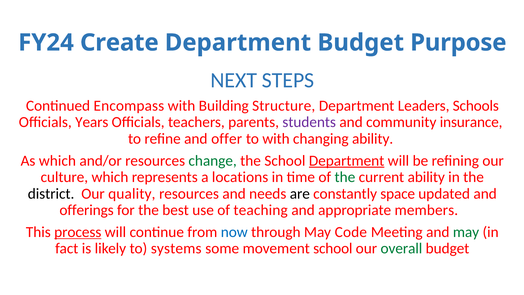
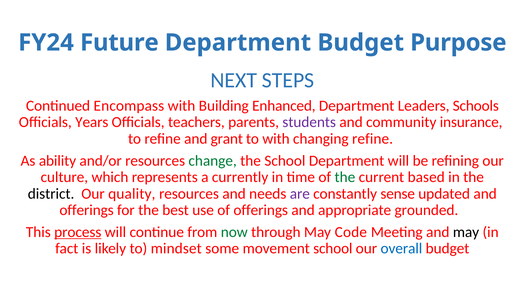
Create: Create -> Future (119, 43)
Structure: Structure -> Enhanced (284, 106)
offer: offer -> grant (227, 139)
changing ability: ability -> refine (373, 139)
As which: which -> ability (57, 161)
Department underline: present -> none (347, 161)
locations: locations -> currently (240, 177)
current ability: ability -> based (426, 177)
are colour: black -> purple (300, 193)
space: space -> sense (398, 193)
of teaching: teaching -> offerings (261, 210)
members: members -> grounded (426, 210)
now colour: blue -> green (234, 232)
may colour: green -> black (466, 232)
systems: systems -> mindset (176, 248)
overall colour: green -> blue (401, 248)
